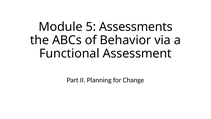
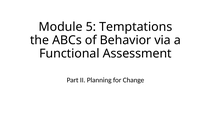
Assessments: Assessments -> Temptations (136, 27)
